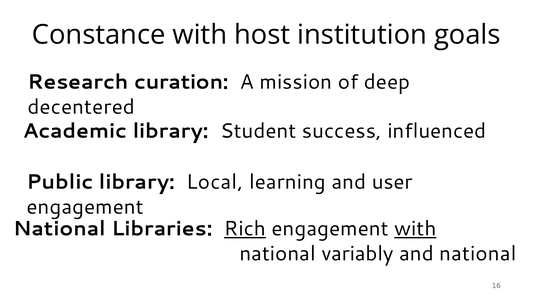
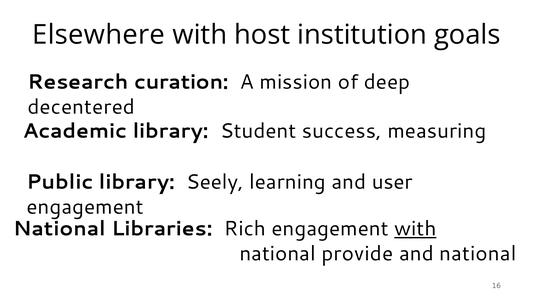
Constance: Constance -> Elsewhere (99, 35)
influenced: influenced -> measuring (437, 131)
Local: Local -> Seely (215, 182)
Rich underline: present -> none (245, 229)
variably: variably -> provide (357, 253)
